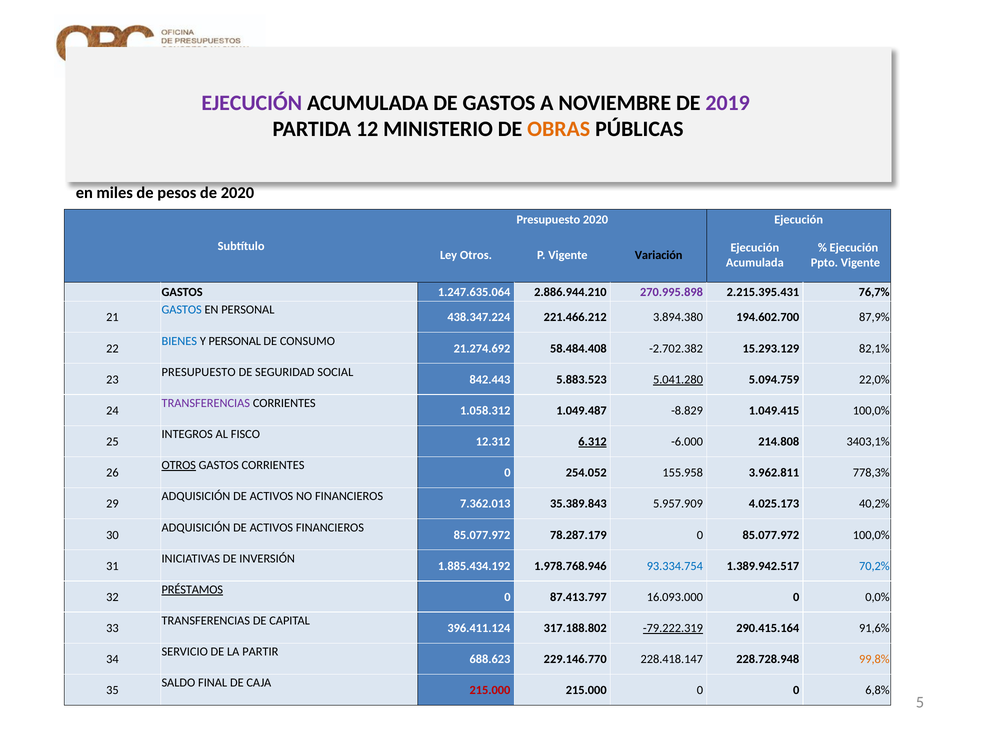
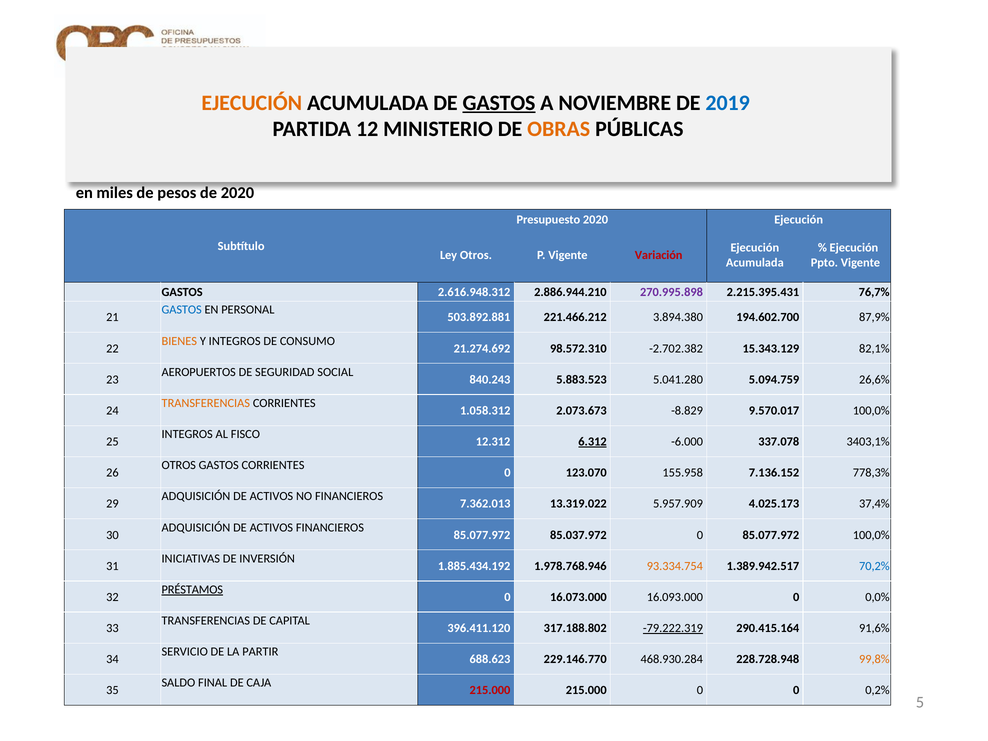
EJECUCIÓN colour: purple -> orange (252, 103)
GASTOS underline: none -> present (499, 103)
2019 colour: purple -> blue (728, 103)
Variación colour: black -> red (659, 255)
1.247.635.064: 1.247.635.064 -> 2.616.948.312 (474, 292)
438.347.224: 438.347.224 -> 503.892.881 (479, 317)
BIENES colour: blue -> orange (179, 341)
Y PERSONAL: PERSONAL -> INTEGROS (235, 341)
58.484.408: 58.484.408 -> 98.572.310 (578, 348)
15.293.129: 15.293.129 -> 15.343.129 (771, 348)
PRESUPUESTO: PRESUPUESTO -> AEROPUERTOS (199, 372)
842.443: 842.443 -> 840.243 (490, 380)
5.041.280 underline: present -> none (678, 380)
22,0%: 22,0% -> 26,6% (874, 380)
TRANSFERENCIAS colour: purple -> orange (206, 403)
1.049.487: 1.049.487 -> 2.073.673 (581, 411)
1.049.415: 1.049.415 -> 9.570.017 (774, 411)
214.808: 214.808 -> 337.078 (779, 442)
OTROS underline: present -> none (179, 465)
254.052: 254.052 -> 123.070 (586, 473)
3.962.811: 3.962.811 -> 7.136.152 (774, 473)
35.389.843: 35.389.843 -> 13.319.022 (578, 504)
40,2%: 40,2% -> 37,4% (874, 504)
78.287.179: 78.287.179 -> 85.037.972 (578, 535)
93.334.754 colour: blue -> orange (675, 566)
87.413.797: 87.413.797 -> 16.073.000 (578, 597)
396.411.124: 396.411.124 -> 396.411.120 (479, 628)
228.418.147: 228.418.147 -> 468.930.284 (672, 659)
6,8%: 6,8% -> 0,2% (877, 690)
